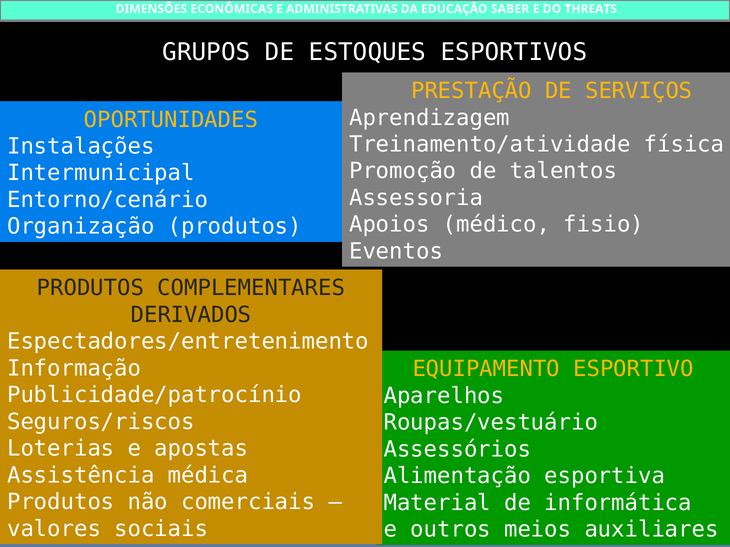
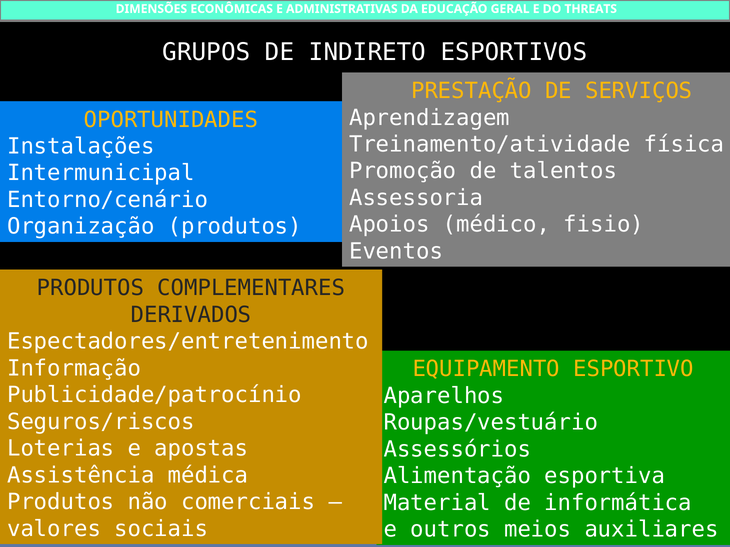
SABER: SABER -> GERAL (510, 9)
ESTOQUES: ESTOQUES -> INDIRETO (368, 52)
